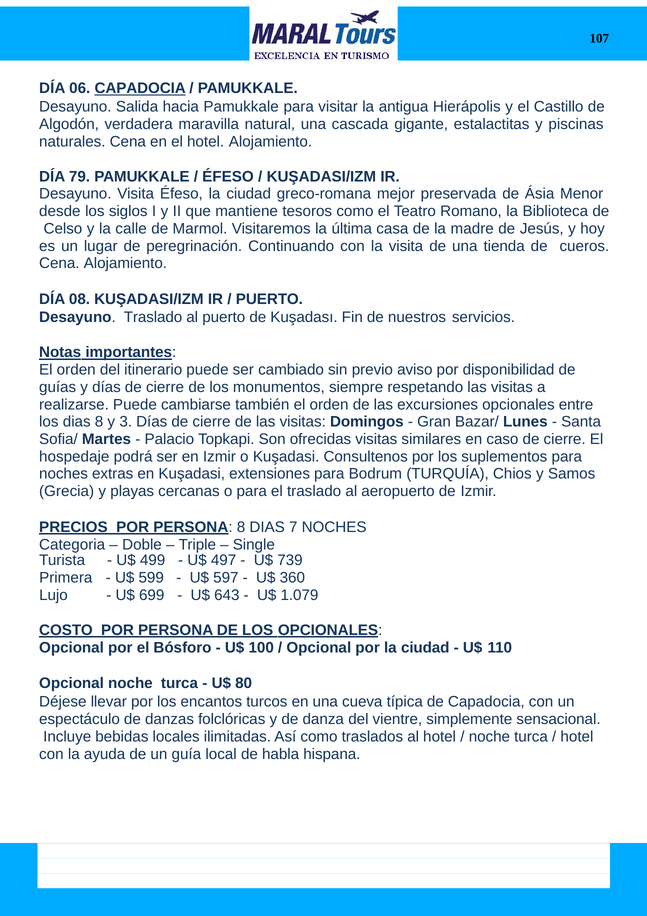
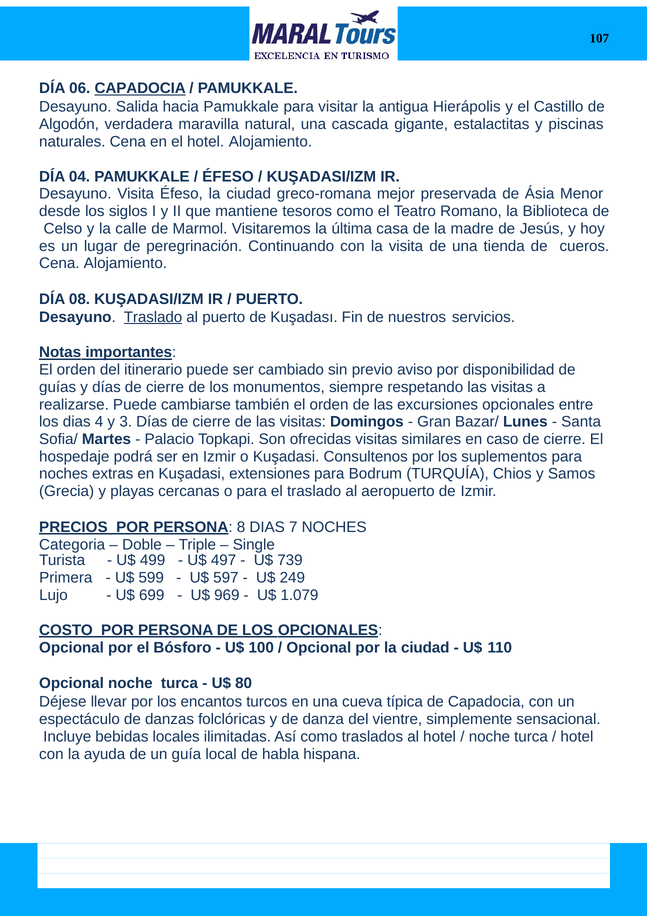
79: 79 -> 04 (80, 177)
Traslado underline: none -> present (153, 317)
dias 8: 8 -> 4 (99, 422)
360: 360 -> 249 (292, 577)
643: 643 -> 969 (227, 595)
